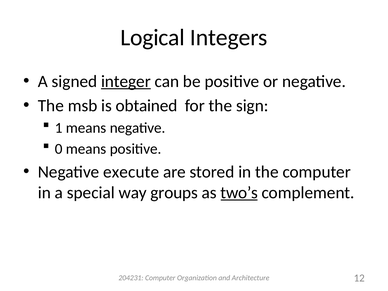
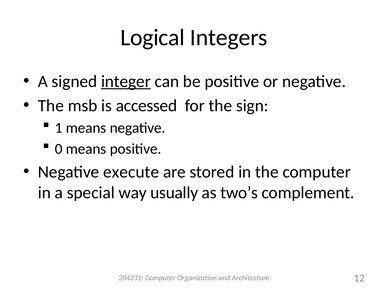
obtained: obtained -> accessed (147, 106)
groups: groups -> usually (174, 193)
two’s underline: present -> none (239, 193)
